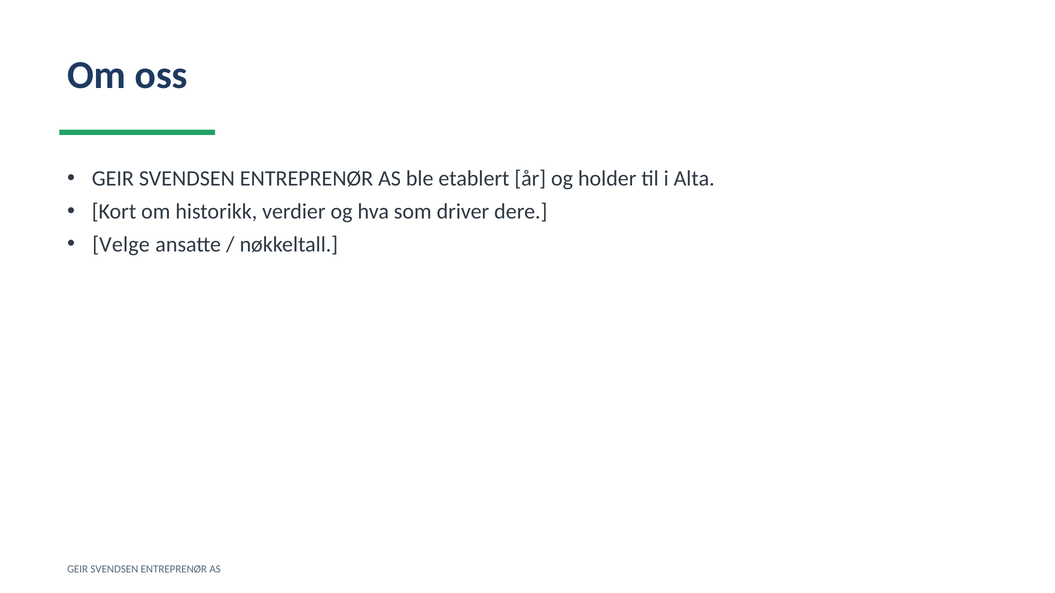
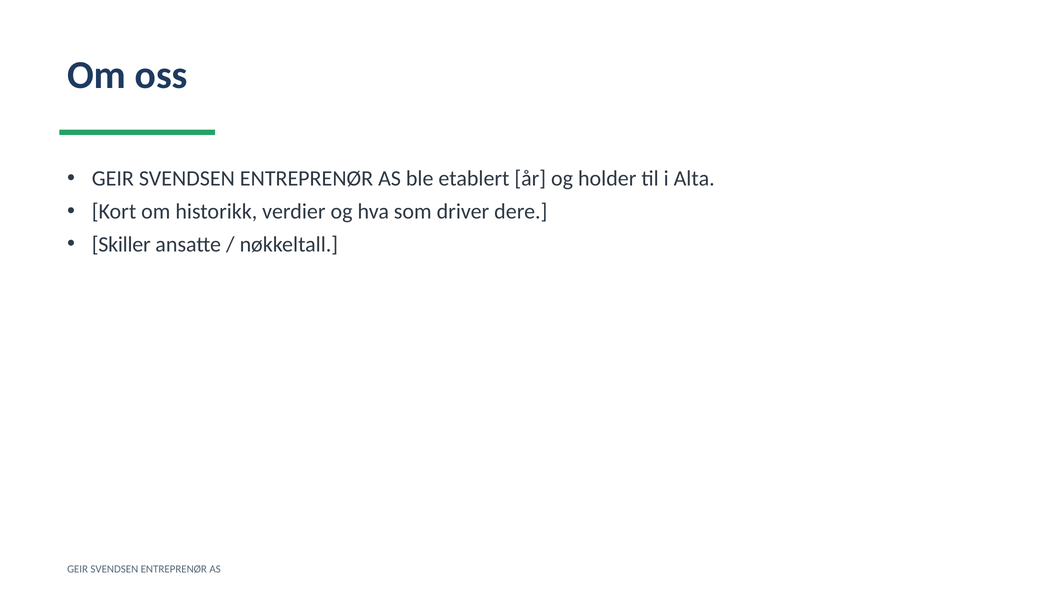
Velge: Velge -> Skiller (121, 245)
